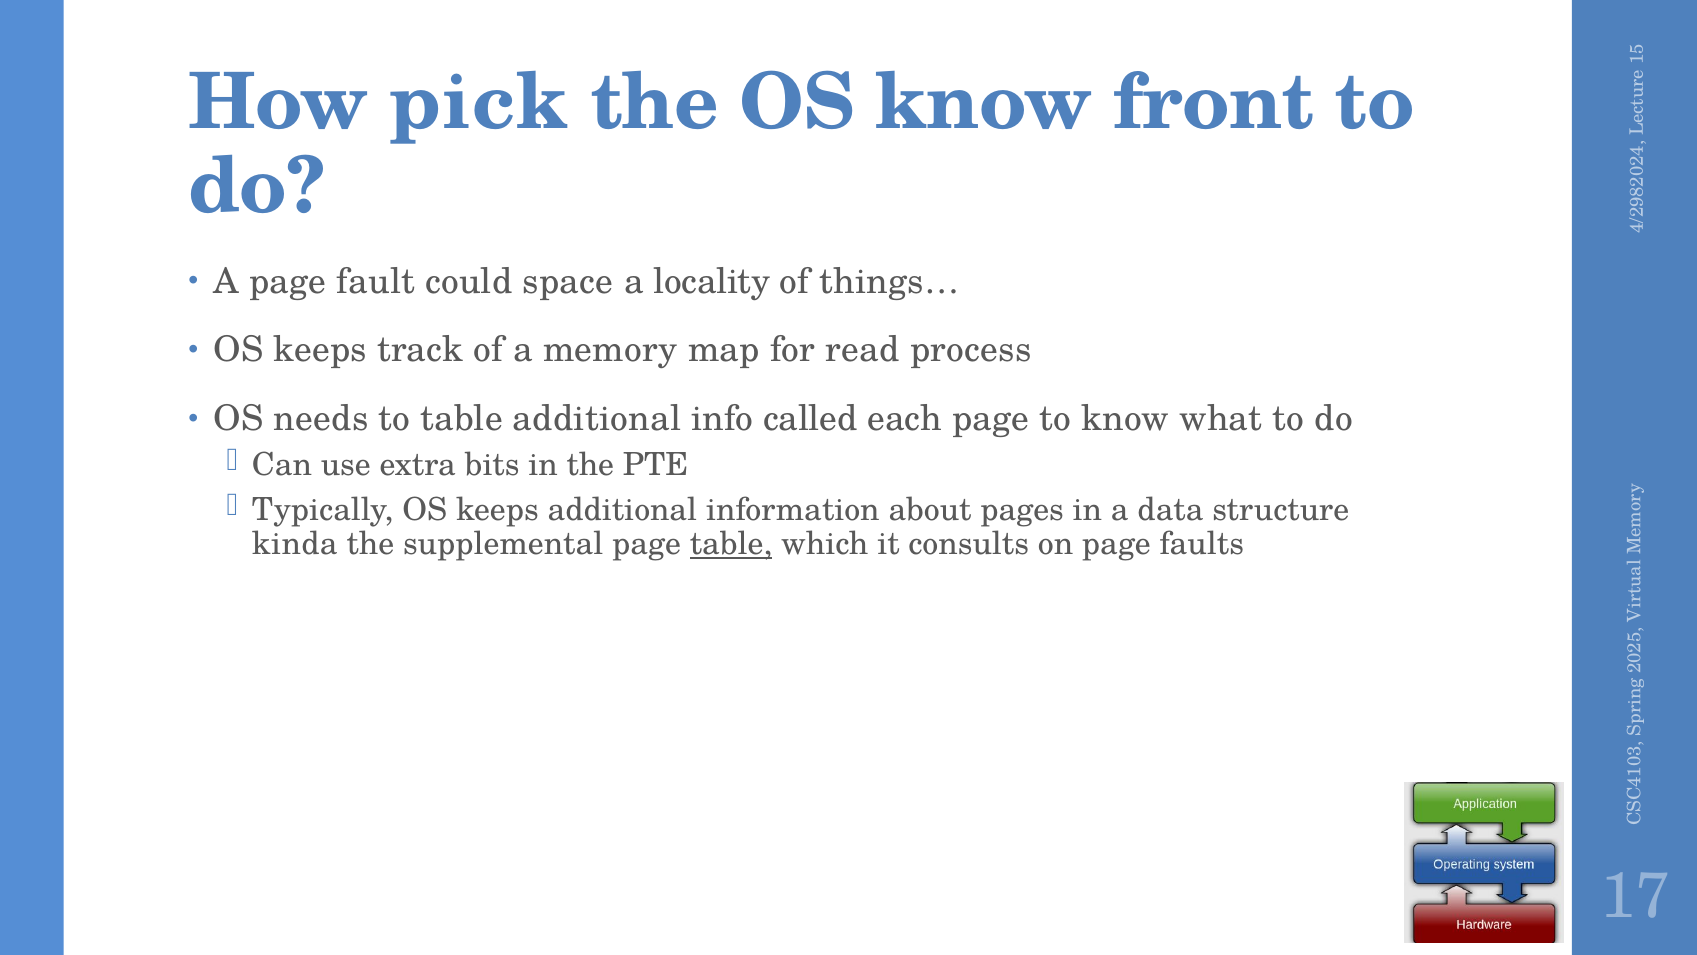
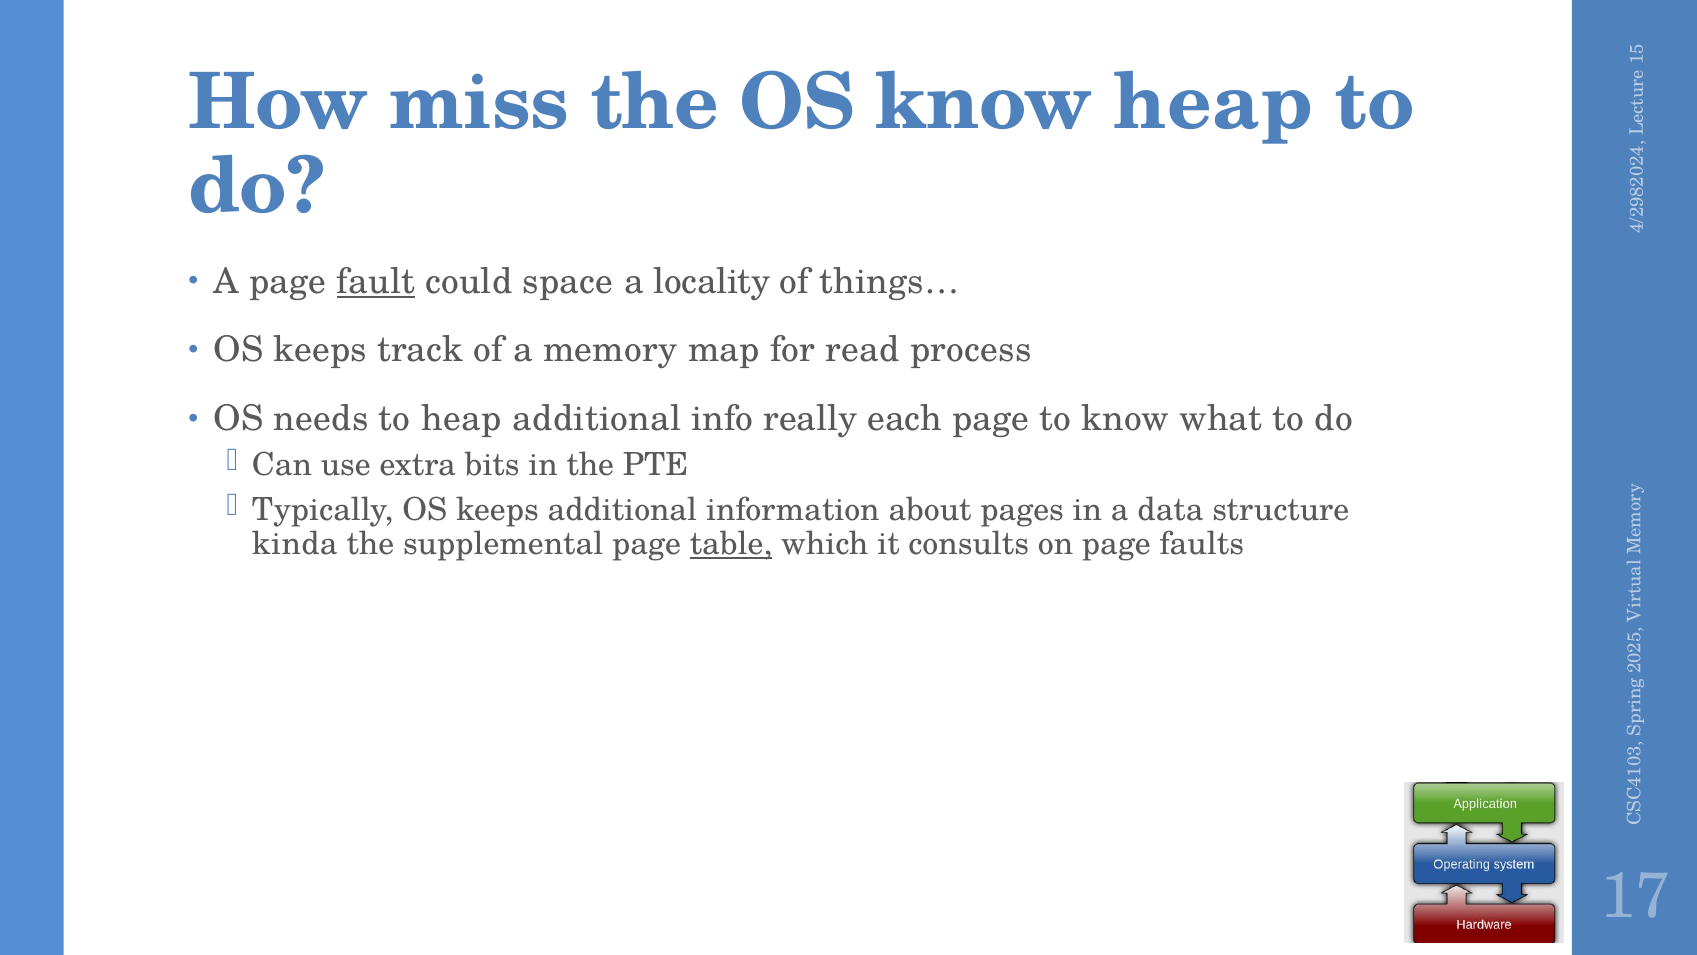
pick: pick -> miss (479, 103)
know front: front -> heap (1213, 103)
fault underline: none -> present (376, 282)
to table: table -> heap (462, 419)
called: called -> really (810, 419)
